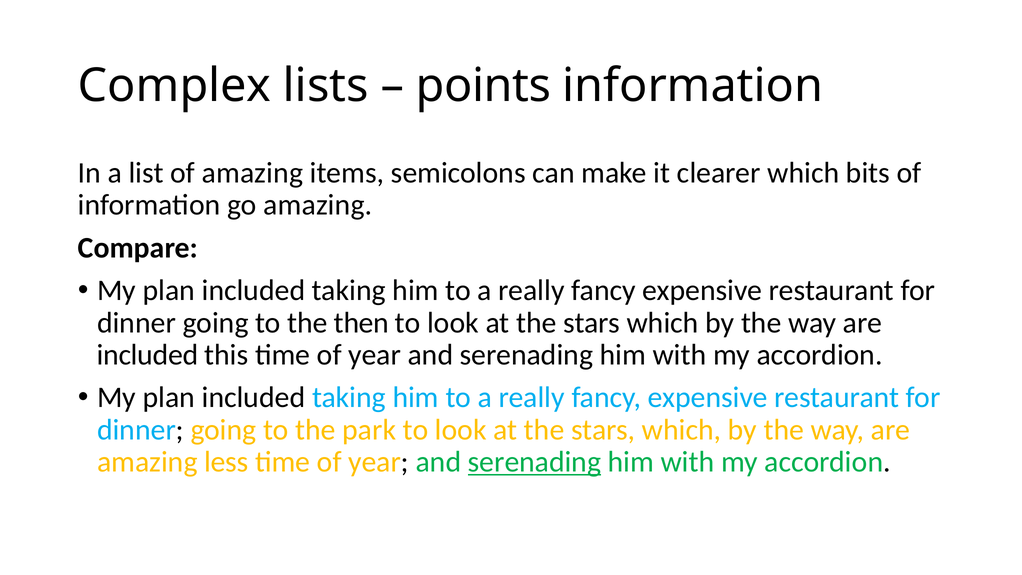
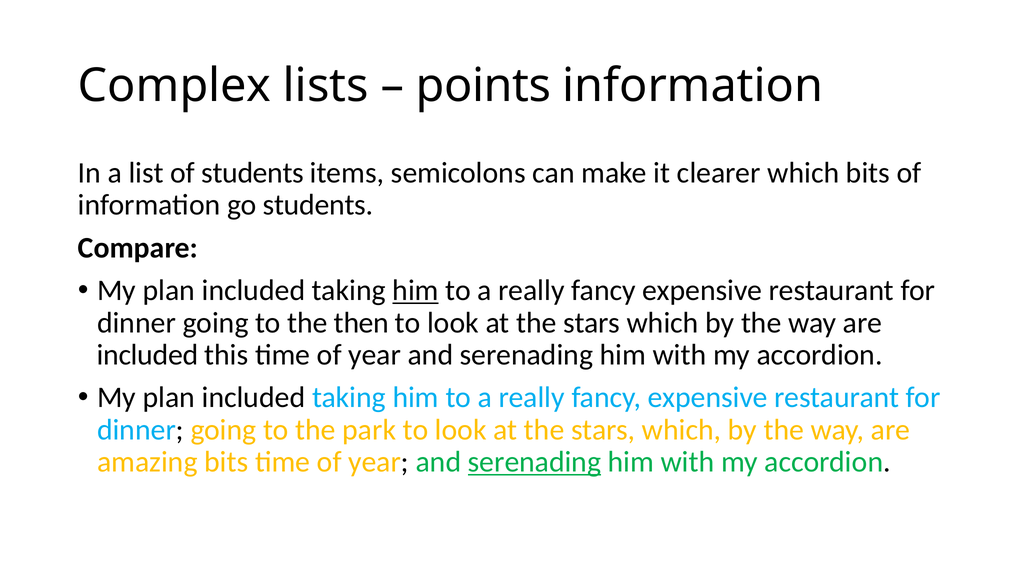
of amazing: amazing -> students (253, 173)
go amazing: amazing -> students (318, 205)
him underline: none -> present (416, 290)
amazing less: less -> bits (226, 462)
